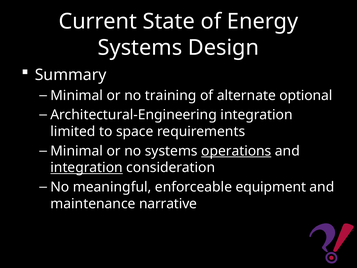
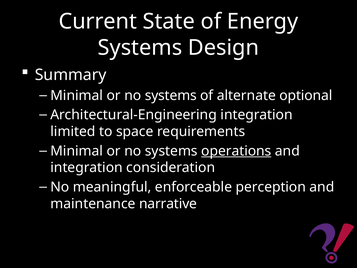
training: training -> systems (171, 95)
integration underline: present -> none (87, 167)
equipment: equipment -> perception (271, 187)
